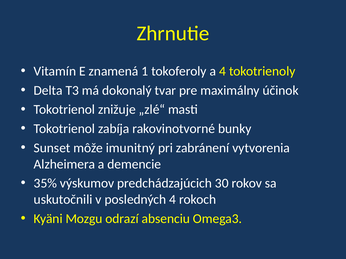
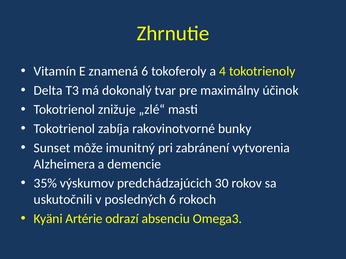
znamená 1: 1 -> 6 (145, 71)
posledných 4: 4 -> 6 (173, 200)
Mozgu: Mozgu -> Artérie (84, 219)
